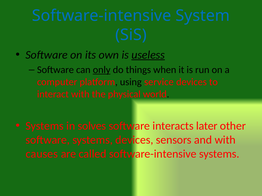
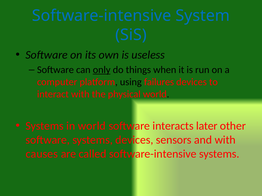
useless underline: present -> none (148, 55)
service: service -> failures (159, 82)
in solves: solves -> world (92, 126)
